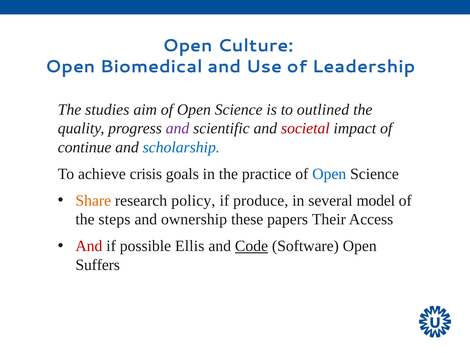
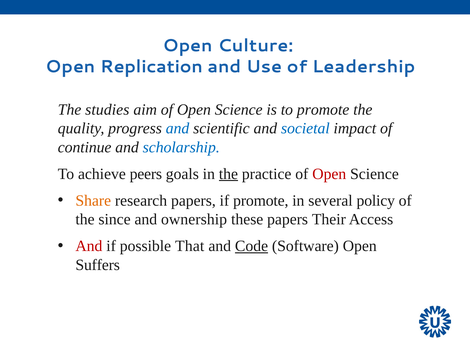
Biomedical: Biomedical -> Replication (152, 67)
to outlined: outlined -> promote (323, 109)
and colour: purple -> blue (178, 128)
societal colour: red -> blue (305, 128)
crisis: crisis -> peers (146, 174)
the underline: none -> present (228, 174)
Open colour: blue -> red (329, 174)
research policy: policy -> papers (193, 200)
if produce: produce -> promote (261, 200)
model: model -> policy (376, 200)
steps: steps -> since (115, 219)
Ellis: Ellis -> That (190, 246)
